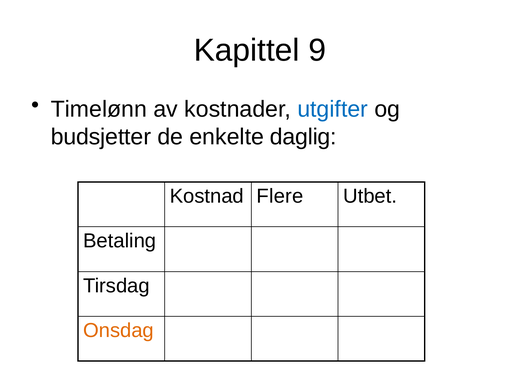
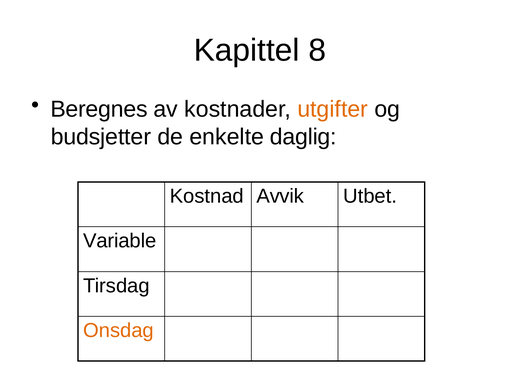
9: 9 -> 8 (317, 50)
Timelønn: Timelønn -> Beregnes (99, 109)
utgifter colour: blue -> orange (333, 109)
Flere: Flere -> Avvik (280, 196)
Betaling: Betaling -> Variable (120, 241)
